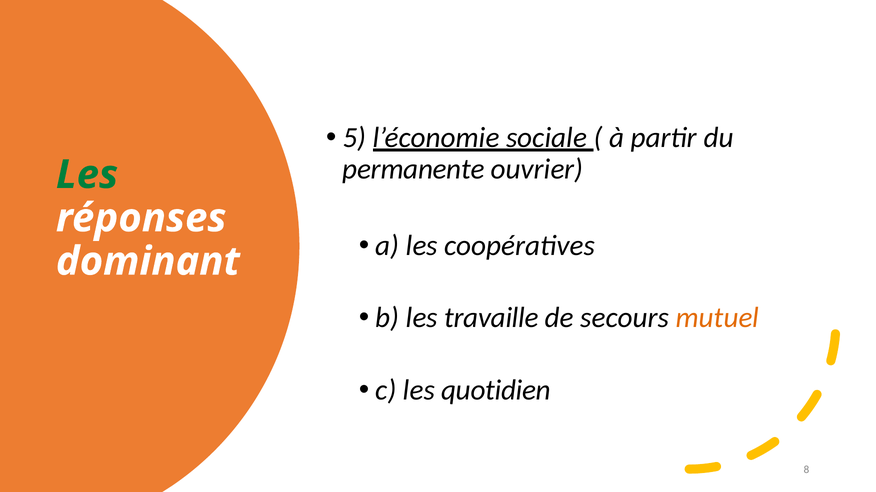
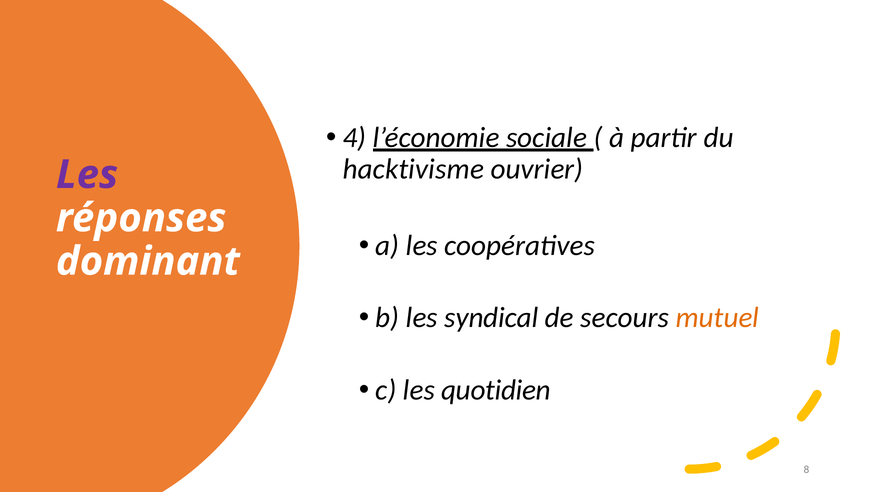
5: 5 -> 4 (354, 138)
permanente: permanente -> hacktivisme (413, 169)
Les colour: green -> purple (87, 175)
travaille: travaille -> syndical (491, 318)
